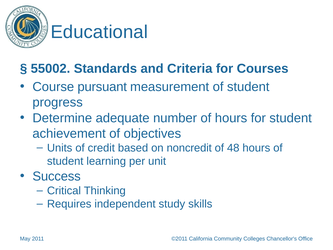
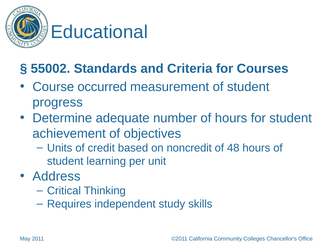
pursuant: pursuant -> occurred (102, 87)
Success: Success -> Address (56, 176)
